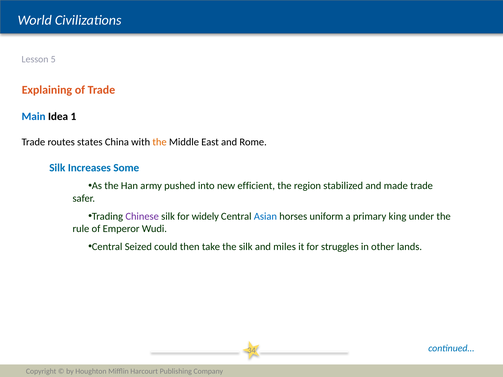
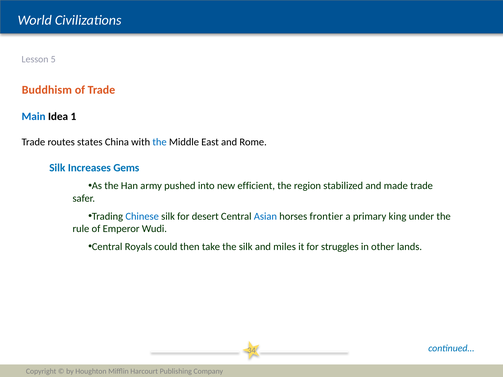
Explaining: Explaining -> Buddhism (47, 90)
the colour: orange -> blue (160, 142)
Some: Some -> Gems (126, 168)
Chinese colour: purple -> blue (142, 216)
widely: widely -> desert (205, 216)
uniform: uniform -> frontier (326, 216)
Seized: Seized -> Royals (138, 247)
